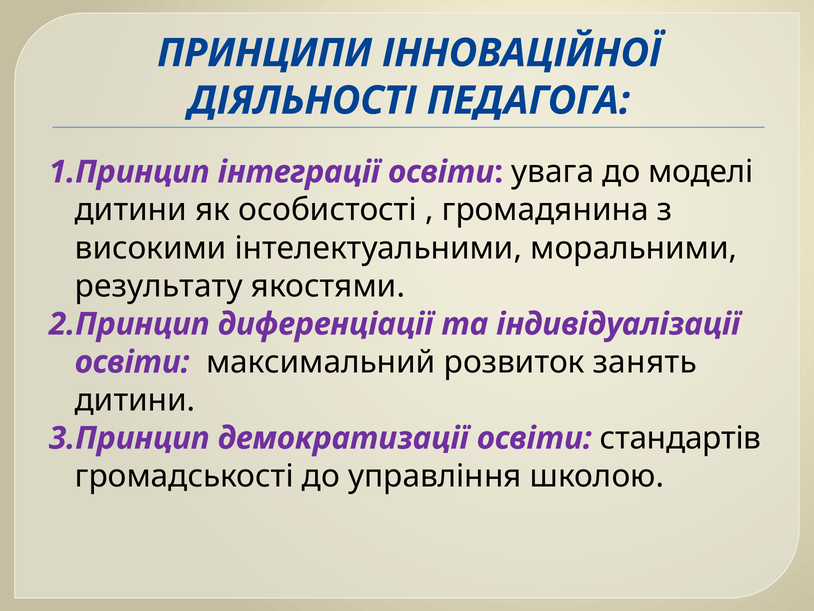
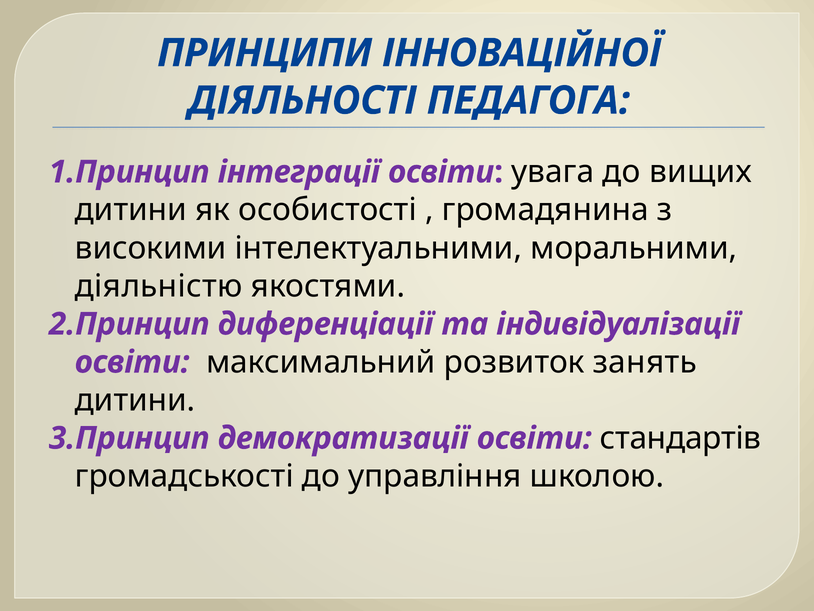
моделі: моделі -> вищих (701, 172)
результату: результату -> діяльністю (159, 286)
